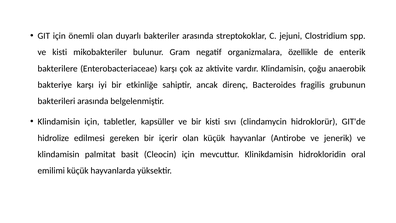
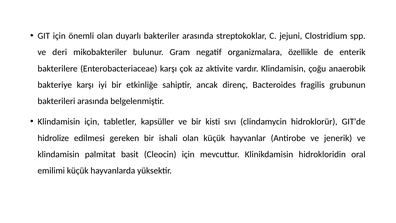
ve kisti: kisti -> deri (60, 52)
içerir: içerir -> ishali (168, 138)
